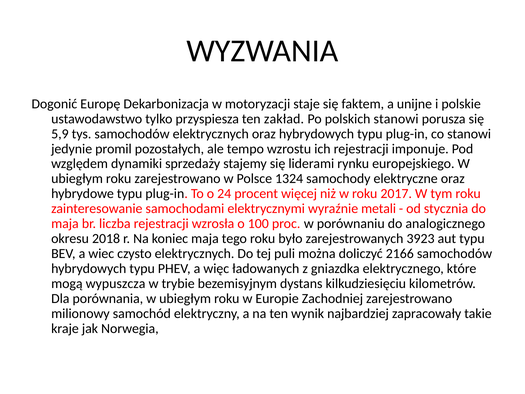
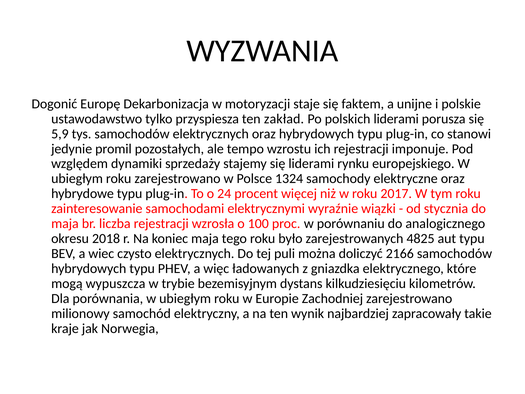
polskich stanowi: stanowi -> liderami (396, 119)
metali: metali -> wiązki (379, 209)
3923: 3923 -> 4825 (421, 238)
